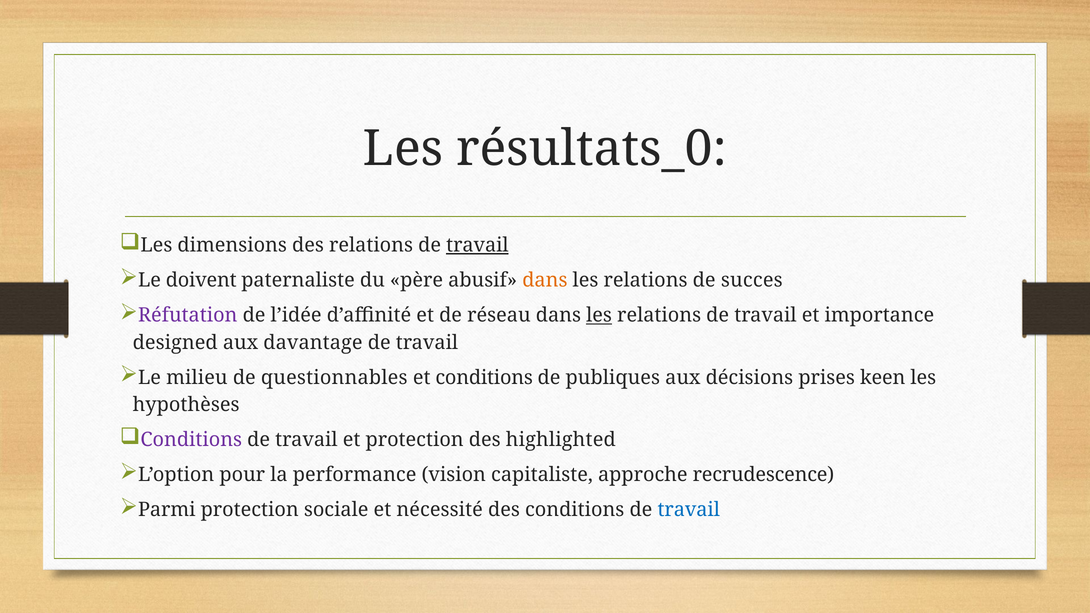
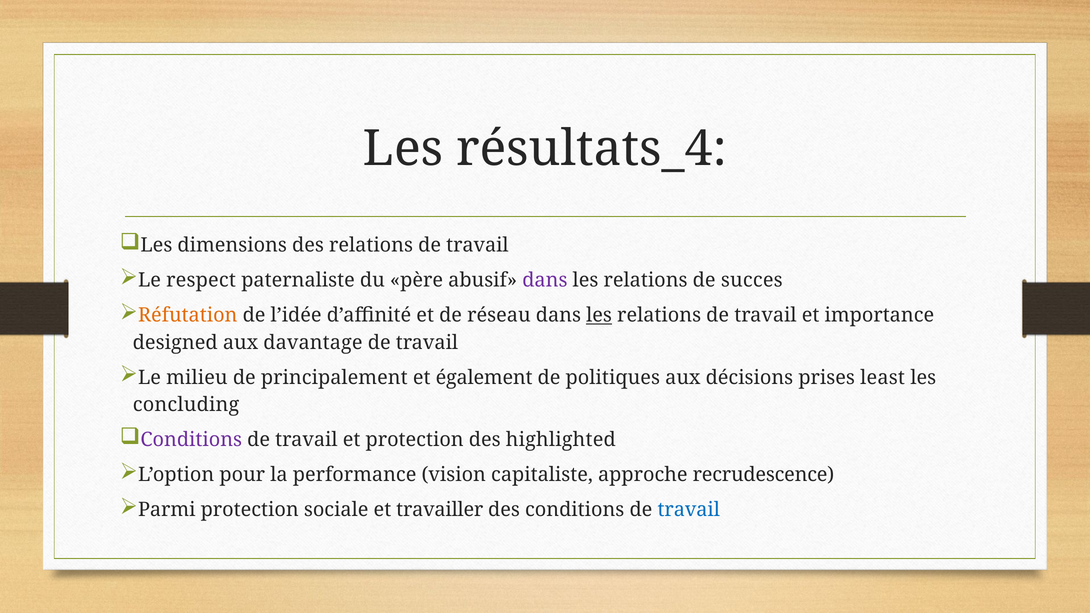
résultats_0: résultats_0 -> résultats_4 (592, 149)
travail underline: present -> none (477, 245)
doivent: doivent -> respect (201, 280)
dans colour: orange -> purple (545, 280)
Réfutation colour: purple -> orange (188, 315)
questionnables: questionnables -> principalement (334, 378)
et conditions: conditions -> également (484, 378)
publiques: publiques -> politiques (613, 378)
keen: keen -> least (883, 378)
hypothèses: hypothèses -> concluding (186, 405)
nécessité: nécessité -> travailler (440, 510)
